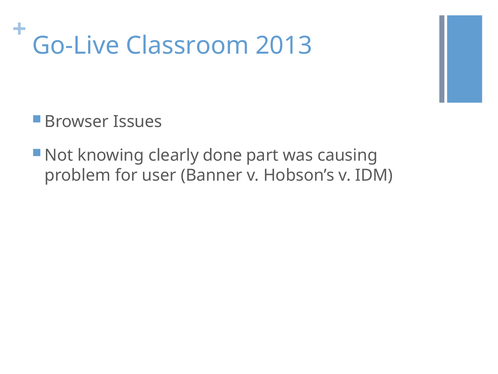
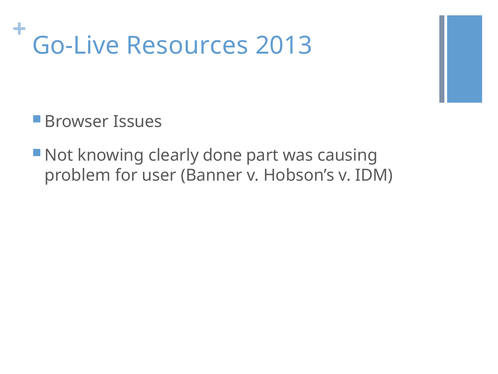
Classroom: Classroom -> Resources (187, 46)
